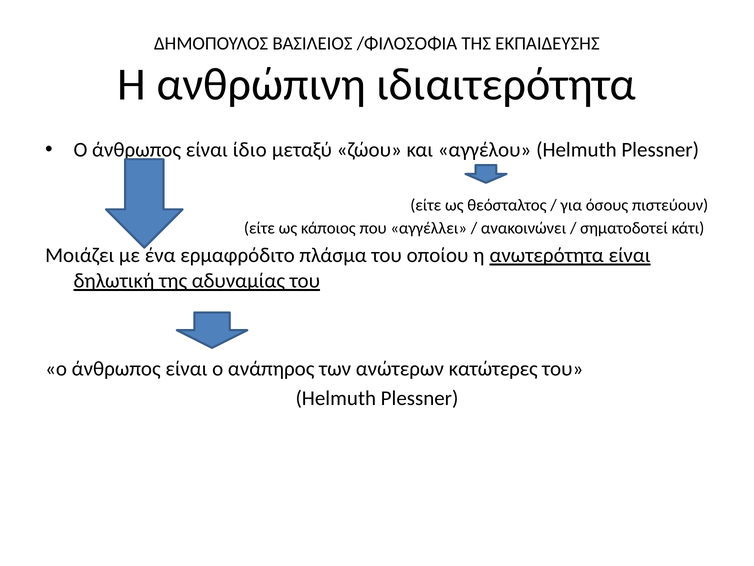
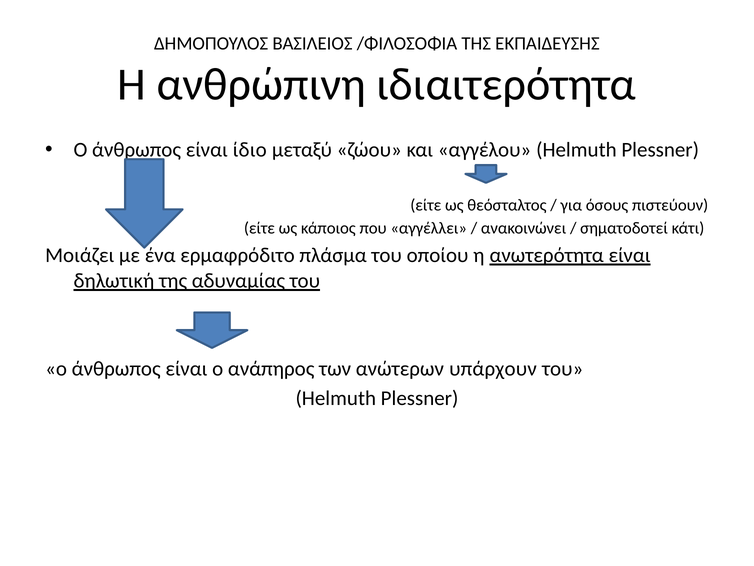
κατώτερες: κατώτερες -> υπάρχουν (493, 369)
